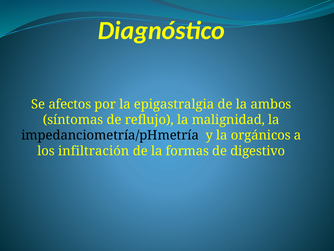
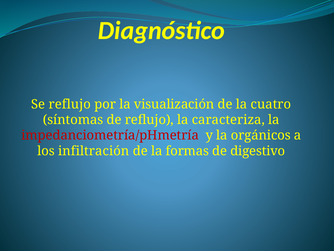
Se afectos: afectos -> reflujo (70, 104)
epigastralgia: epigastralgia -> visualización (174, 104)
ambos: ambos -> cuatro (271, 104)
malignidad: malignidad -> caracteriza (228, 120)
impedanciometría/pHmetría colour: black -> red (110, 135)
